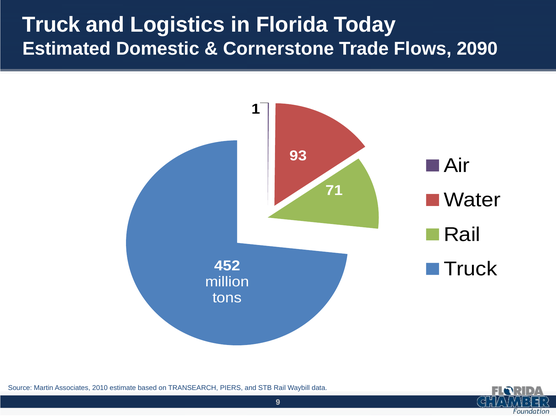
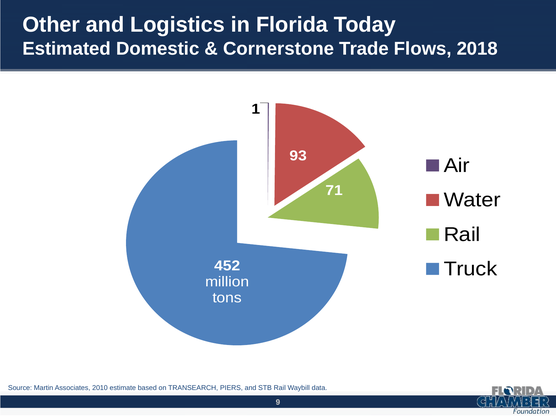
Truck: Truck -> Other (51, 25)
2090: 2090 -> 2018 (477, 49)
